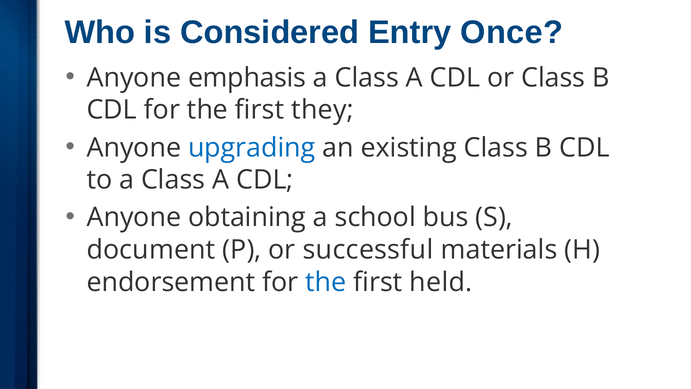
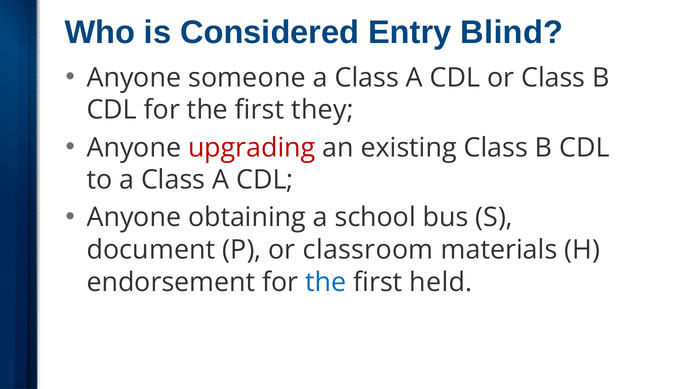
Once: Once -> Blind (512, 32)
emphasis: emphasis -> someone (247, 78)
upgrading colour: blue -> red (252, 148)
successful: successful -> classroom (368, 250)
